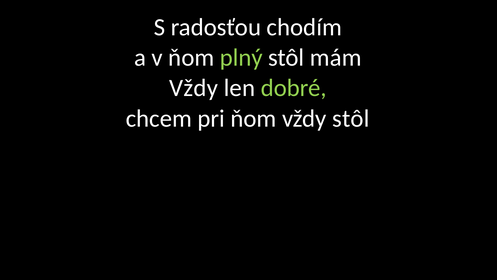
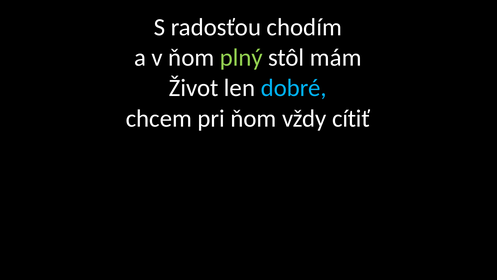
Vždy: Vždy -> Život (194, 88)
dobré colour: light green -> light blue (294, 88)
vždy stôl: stôl -> cítiť (351, 118)
